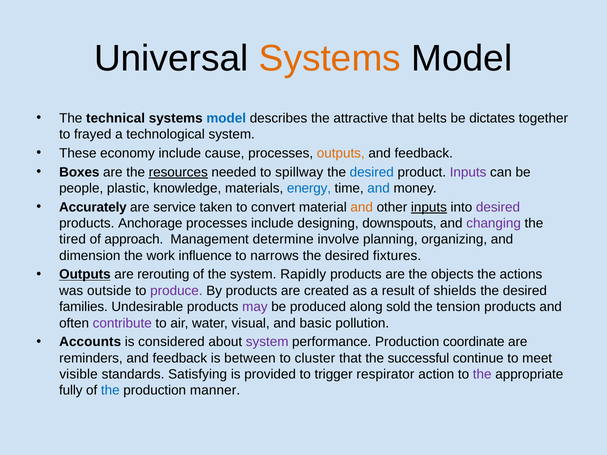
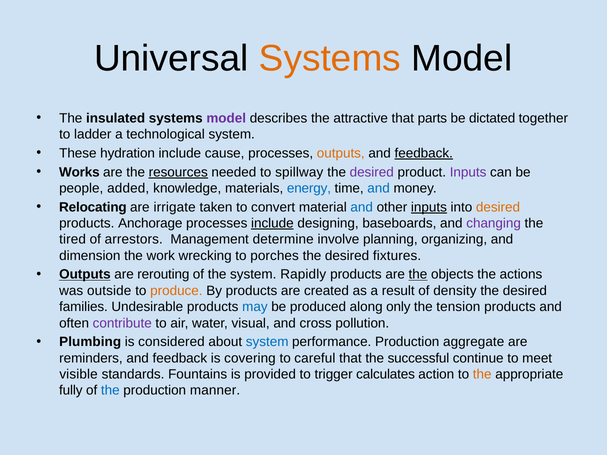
technical: technical -> insulated (116, 118)
model colour: blue -> purple (226, 118)
belts: belts -> parts (432, 118)
dictates: dictates -> dictated (492, 118)
frayed: frayed -> ladder (93, 134)
economy: economy -> hydration (128, 153)
feedback underline: none -> present (424, 153)
Boxes: Boxes -> Works (79, 172)
desired colour: blue -> purple (372, 172)
plastic: plastic -> added (128, 188)
Accurately: Accurately -> Relocating (93, 207)
service: service -> irrigate (175, 207)
and colour: orange -> blue (362, 207)
desired colour: purple -> orange (498, 207)
include underline: none -> present (272, 223)
downspouts: downspouts -> baseboards (399, 223)
approach: approach -> arrestors (134, 240)
influence: influence -> wrecking (205, 256)
narrows: narrows -> porches (275, 256)
the underline: none -> present (418, 275)
produce colour: purple -> orange (176, 291)
shields: shields -> density (455, 291)
may colour: purple -> blue (255, 307)
sold: sold -> only (398, 307)
basic: basic -> cross (316, 323)
Accounts: Accounts -> Plumbing (90, 342)
system colour: purple -> blue (267, 342)
coordinate: coordinate -> aggregate (474, 342)
between: between -> covering (250, 358)
cluster: cluster -> careful (315, 358)
Satisfying: Satisfying -> Fountains (198, 374)
respirator: respirator -> calculates (386, 374)
the colour: purple -> orange (482, 374)
